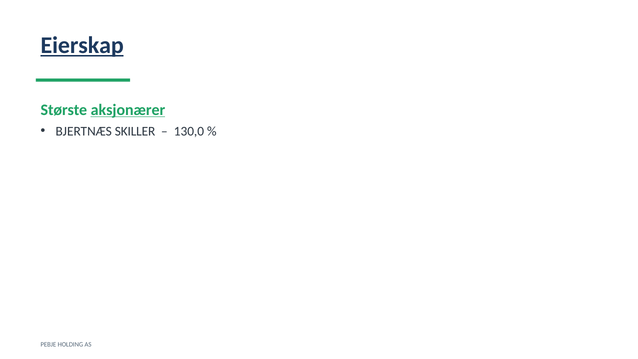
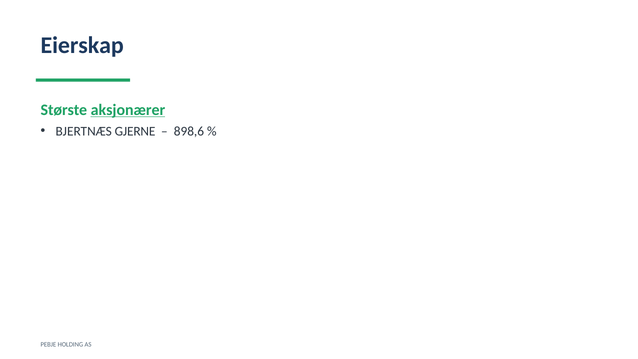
Eierskap underline: present -> none (82, 46)
SKILLER: SKILLER -> GJERNE (135, 131)
130,0: 130,0 -> 898,6 (189, 131)
